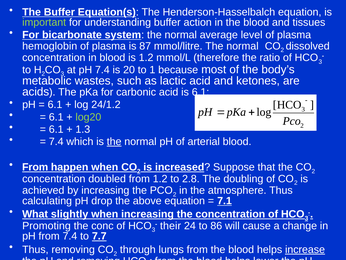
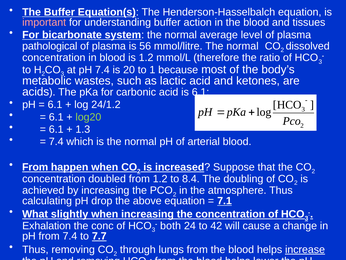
important colour: light green -> pink (44, 22)
hemoglobin: hemoglobin -> pathological (50, 46)
87: 87 -> 56 (145, 46)
the underline: present -> none (114, 141)
2.8: 2.8 -> 8.4 (191, 178)
Promoting: Promoting -> Exhalation (47, 225)
their: their -> both (171, 225)
86: 86 -> 42 (216, 225)
